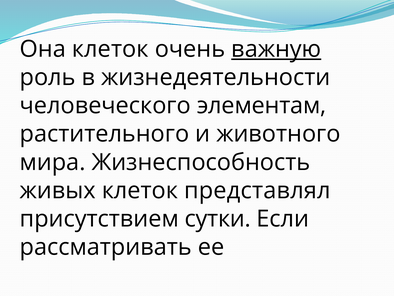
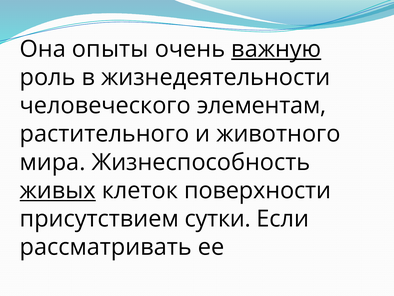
Она клеток: клеток -> опыты (110, 49)
живых underline: none -> present (58, 190)
представлял: представлял -> поверхности (258, 190)
